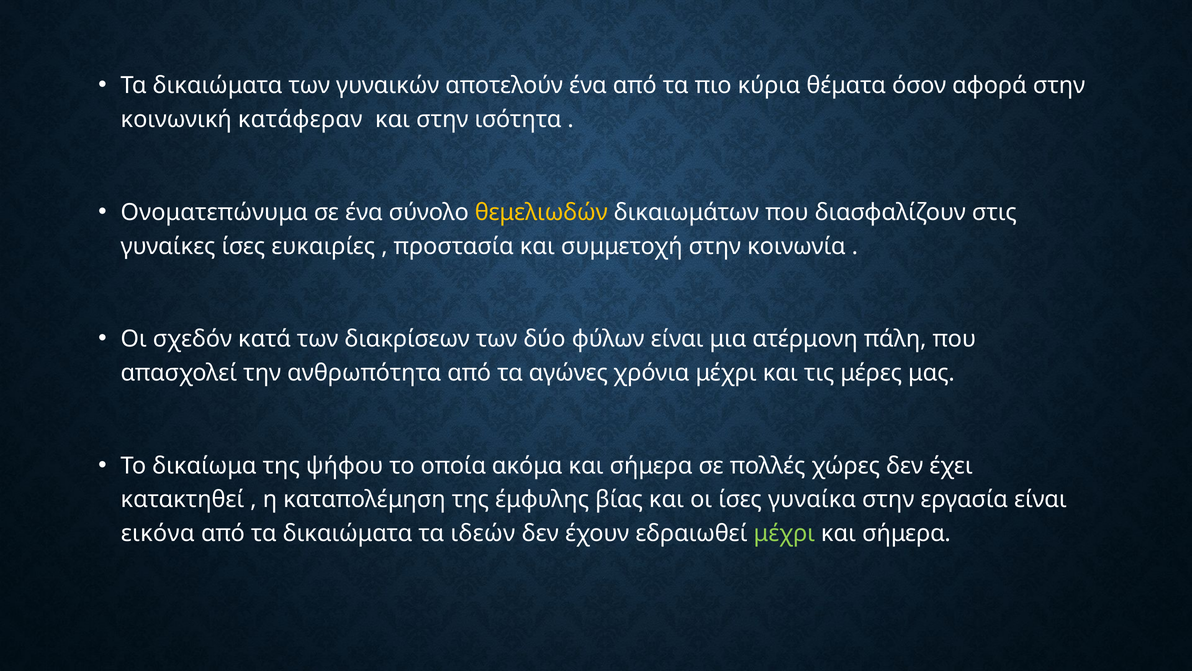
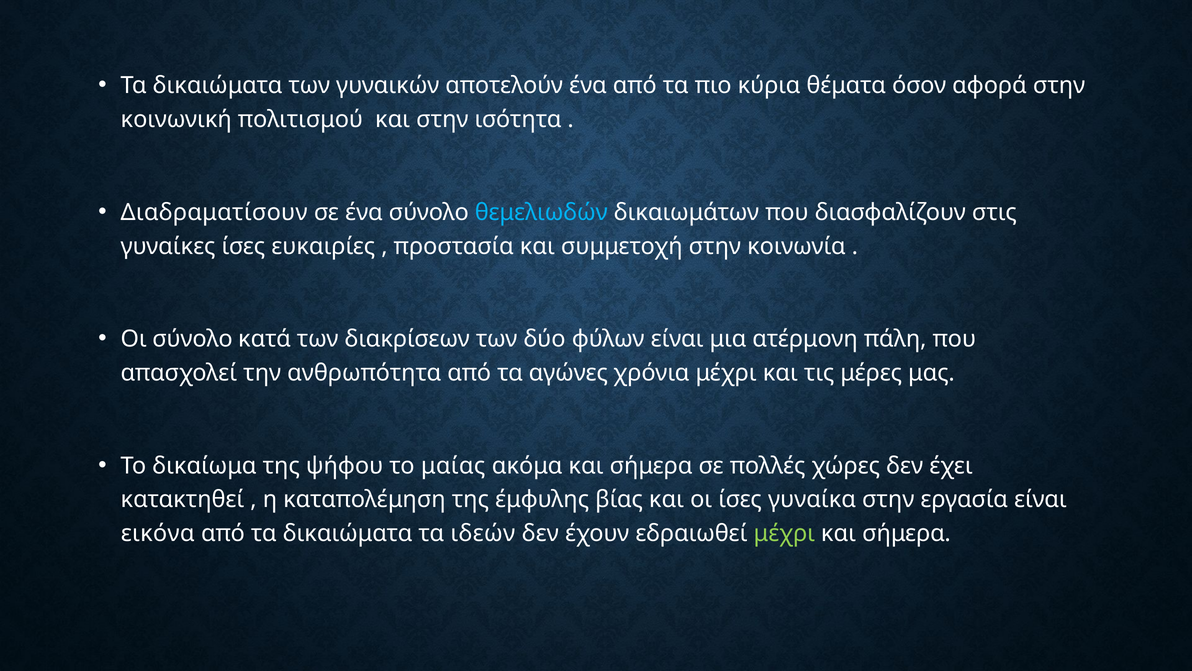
κατάφεραν: κατάφεραν -> πολιτισμού (300, 119)
Ονοματεπώνυμα: Ονοματεπώνυμα -> Διαδραματίσουν (214, 212)
θεμελιωδών colour: yellow -> light blue (541, 212)
Οι σχεδόν: σχεδόν -> σύνολο (193, 339)
οποία: οποία -> μαίας (453, 465)
